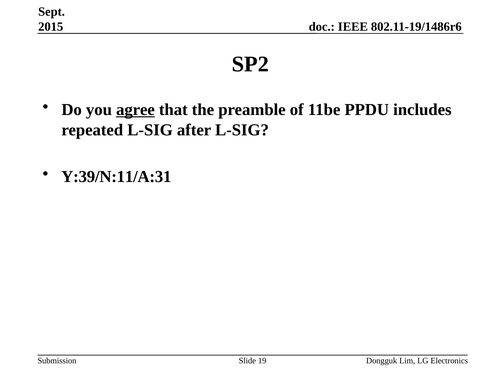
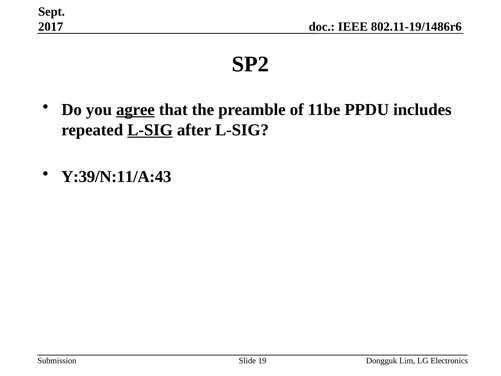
2015: 2015 -> 2017 (51, 27)
L-SIG underline: none -> present (150, 130)
Y:39/N:11/A:31: Y:39/N:11/A:31 -> Y:39/N:11/A:43 (116, 177)
